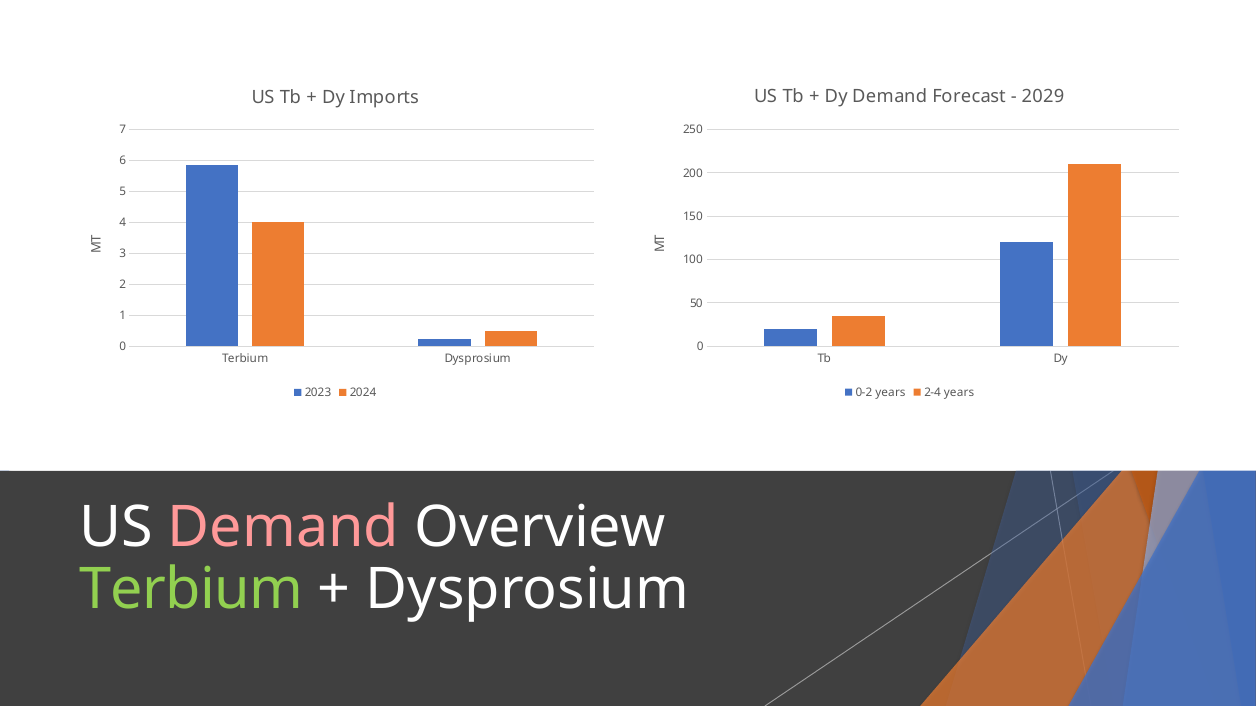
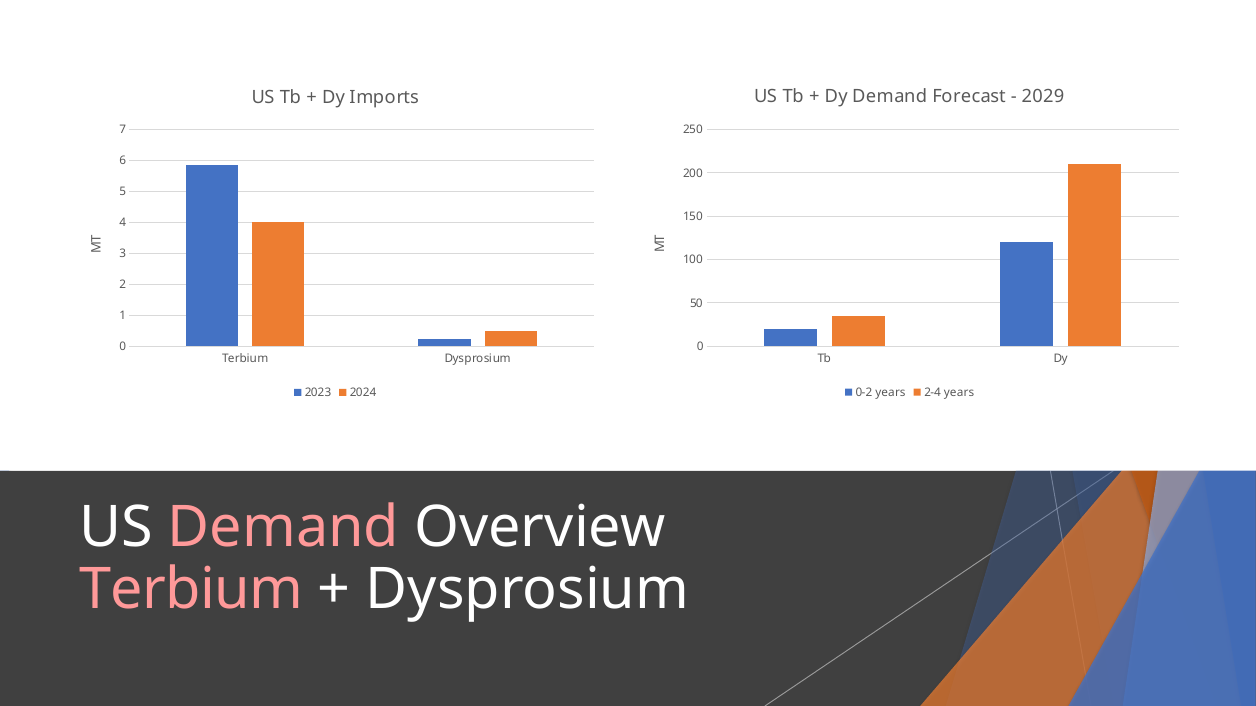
Terbium colour: light green -> pink (191, 590)
